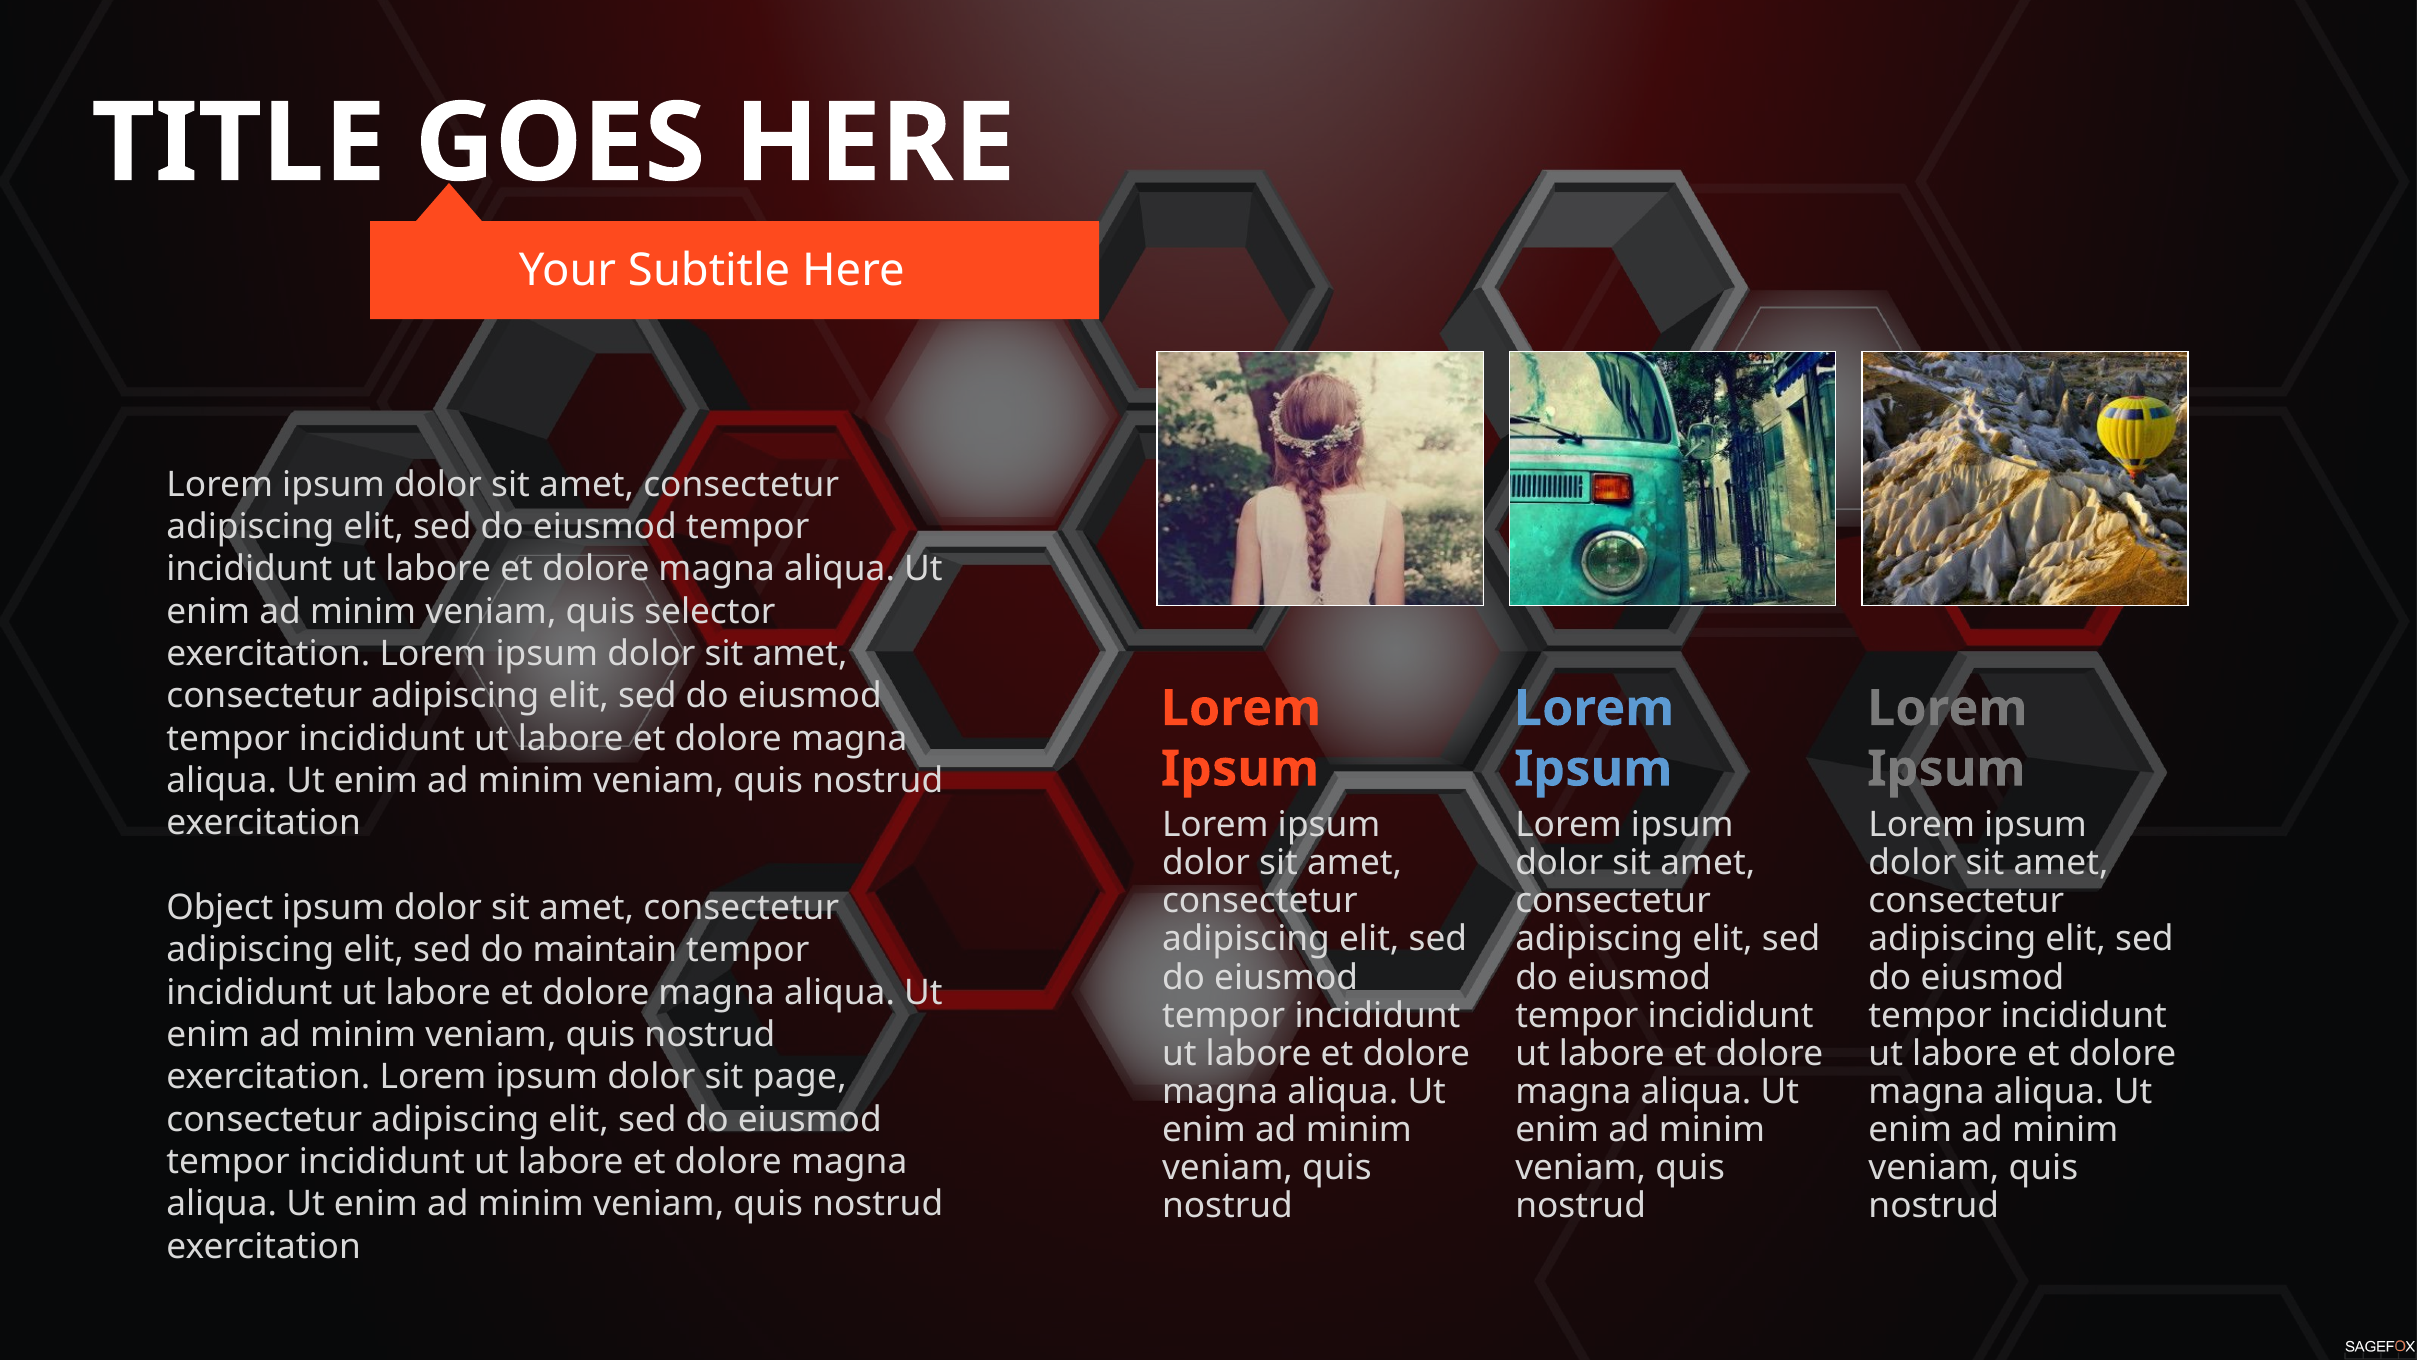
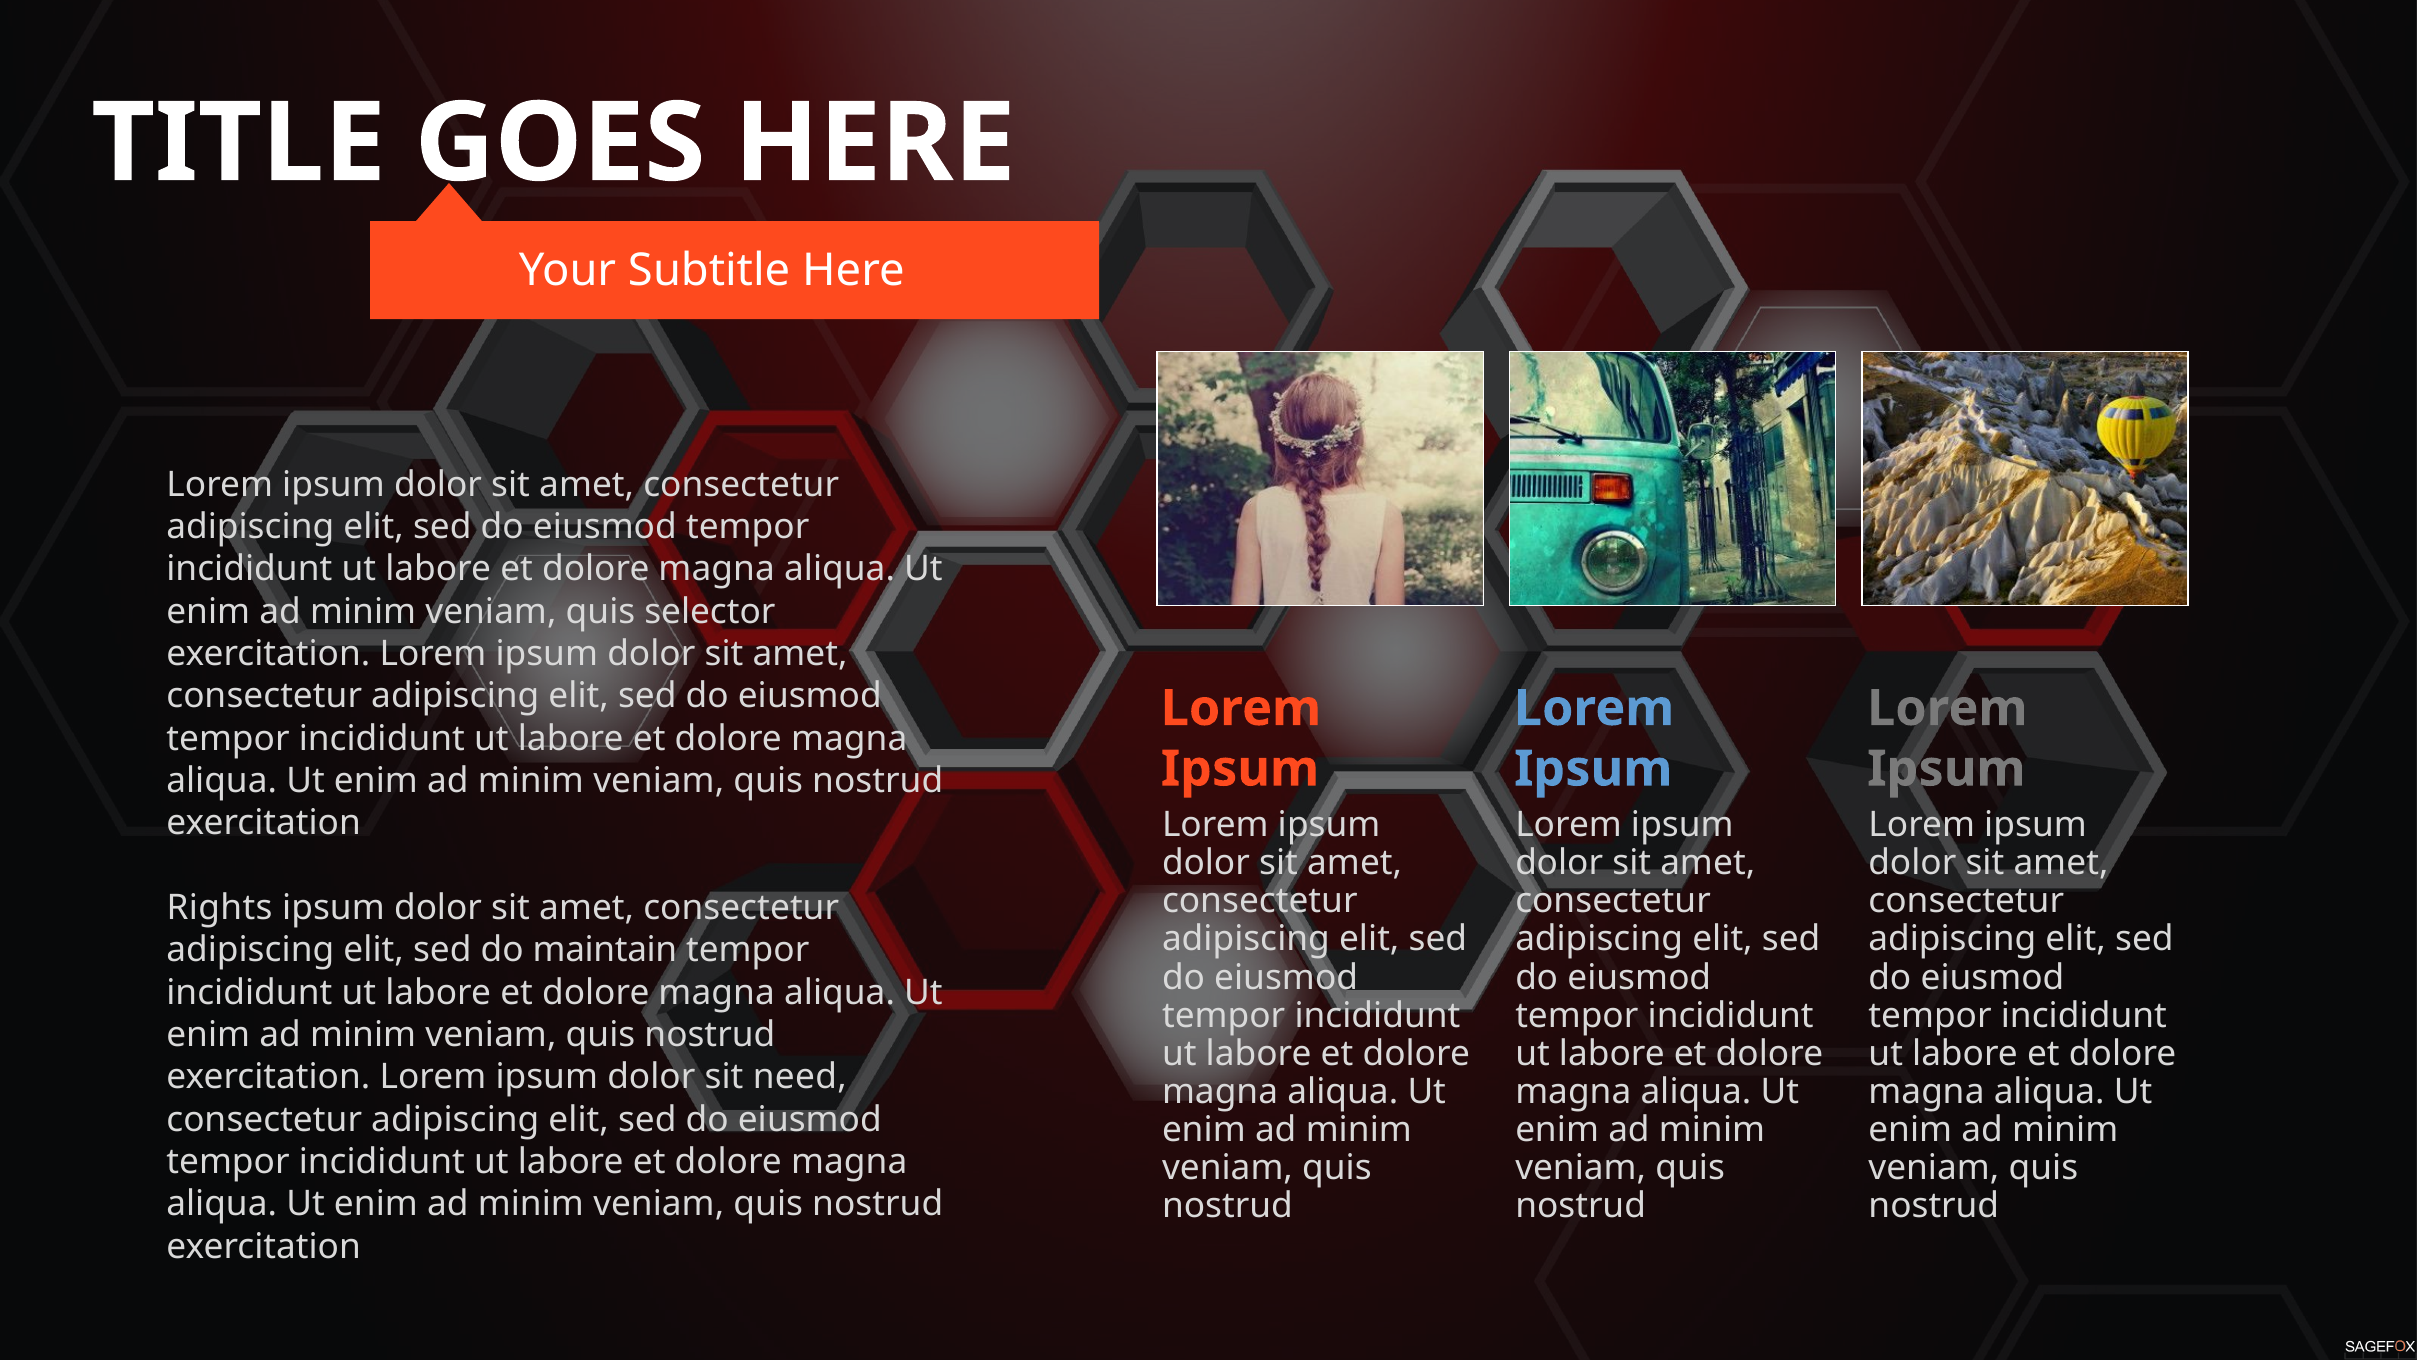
Object: Object -> Rights (220, 908)
page: page -> need (800, 1077)
